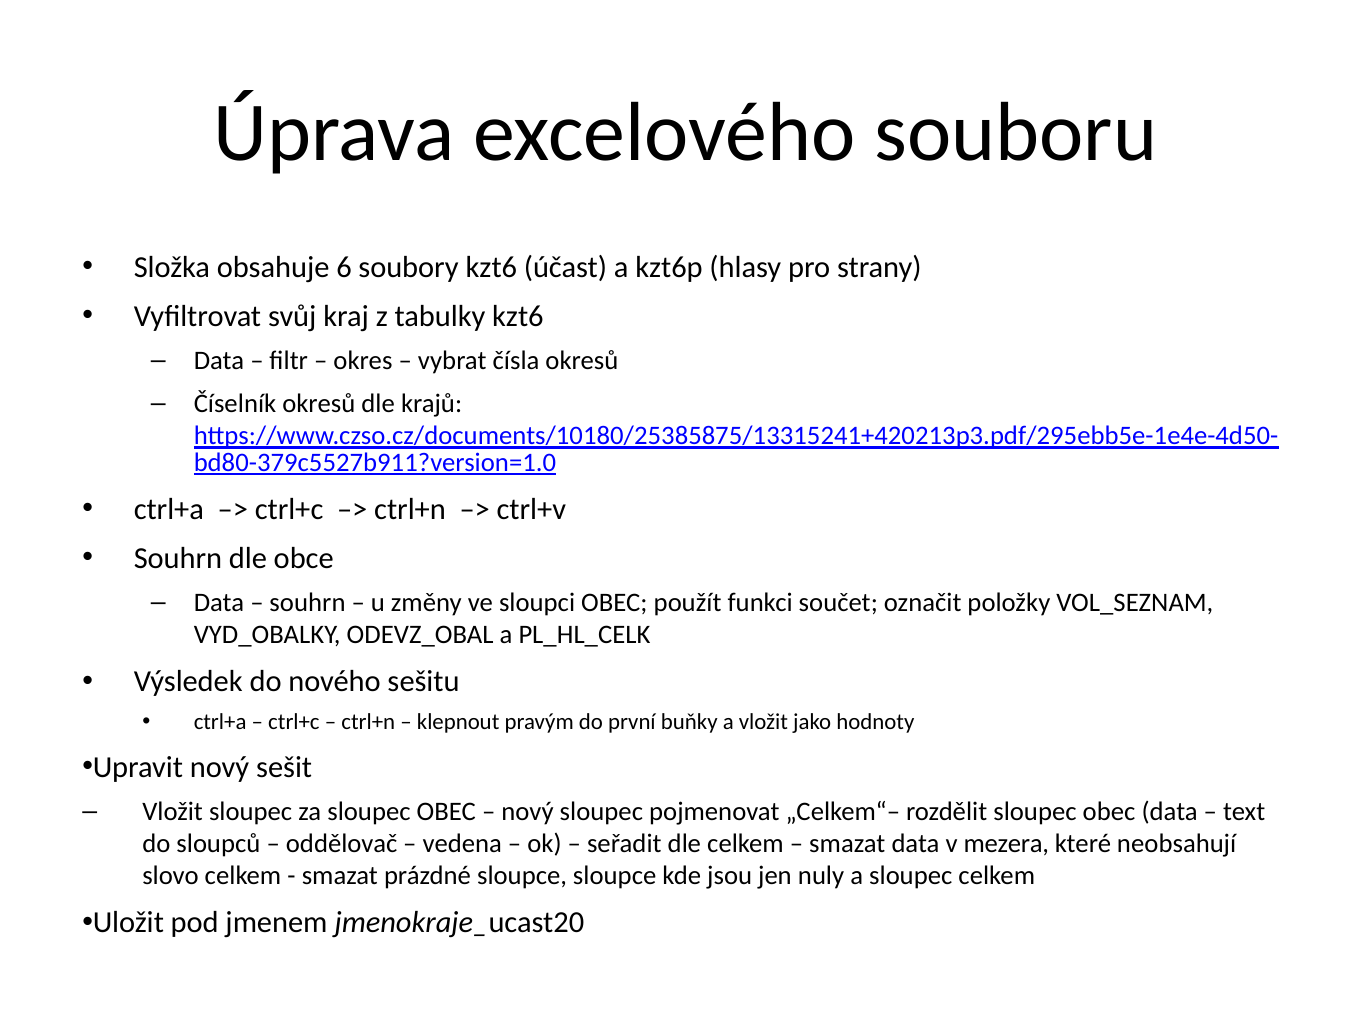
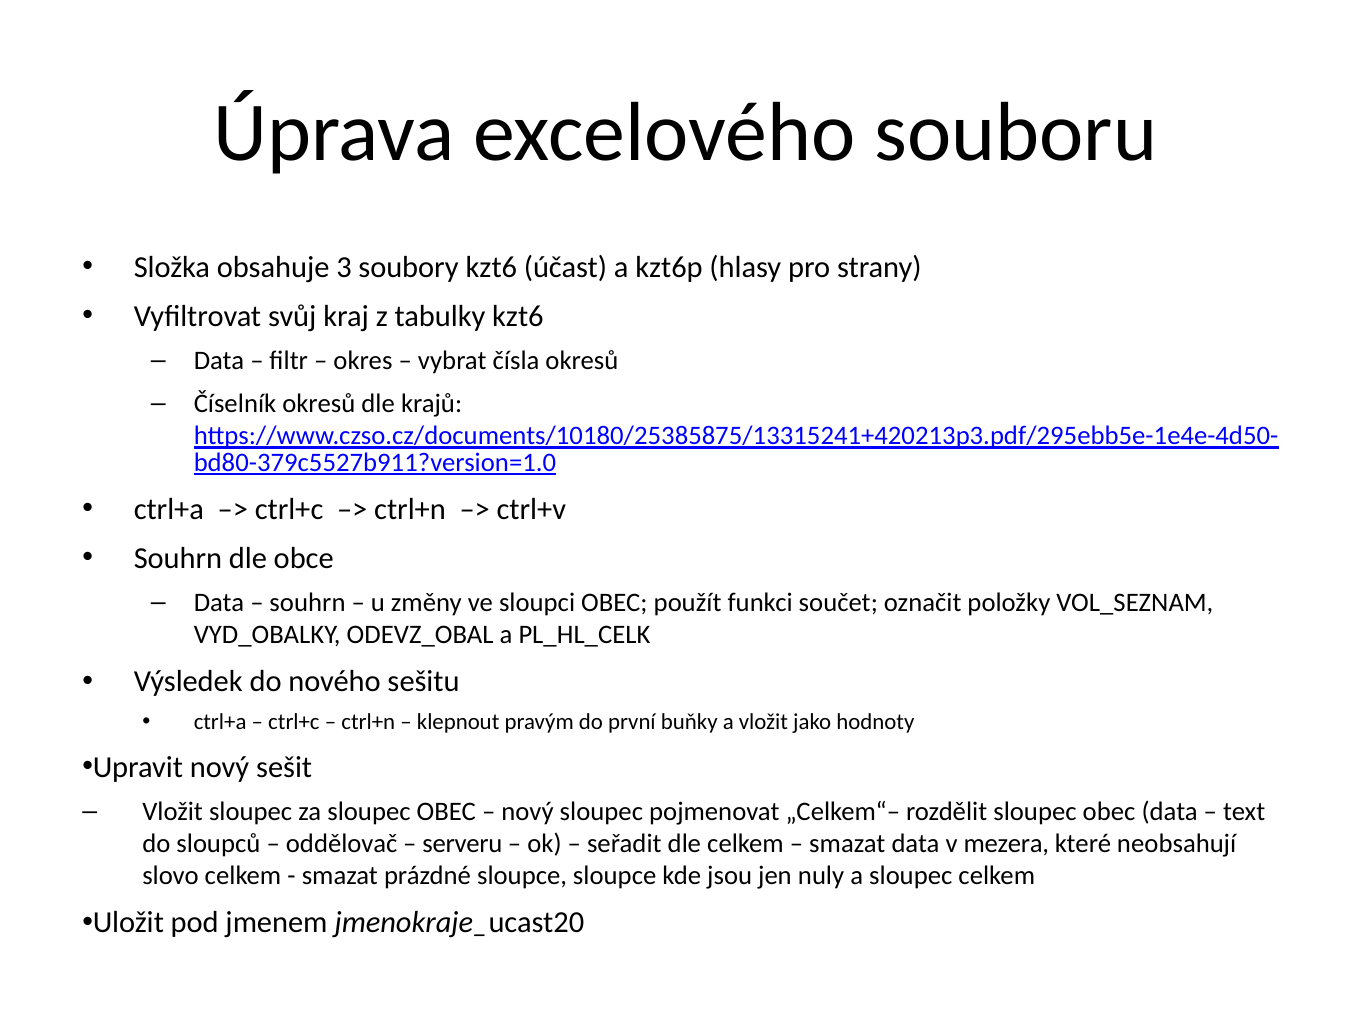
6: 6 -> 3 (344, 267)
vedena: vedena -> serveru (462, 844)
